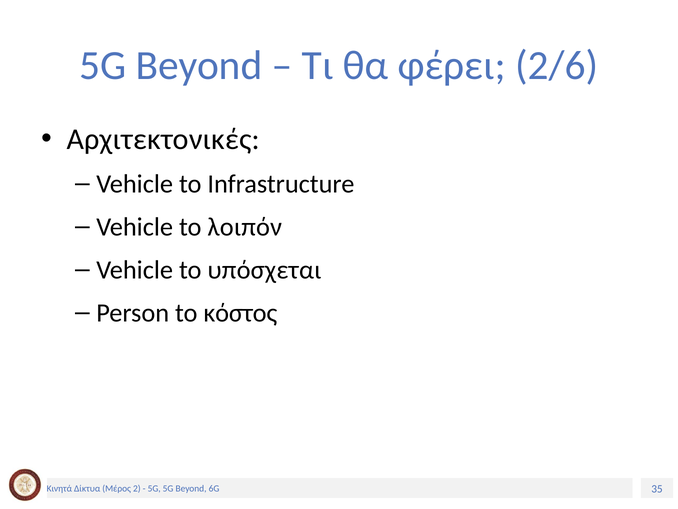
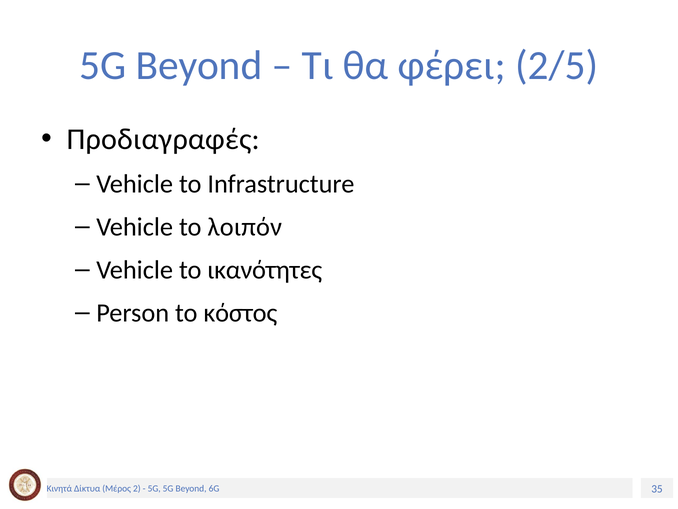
2/6: 2/6 -> 2/5 (557, 66)
Αρχιτεκτονικές: Αρχιτεκτονικές -> Προδιαγραφές (163, 139)
υπόσχεται: υπόσχεται -> ικανότητες (265, 270)
